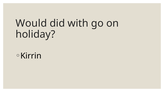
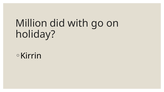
Would: Would -> Million (31, 23)
